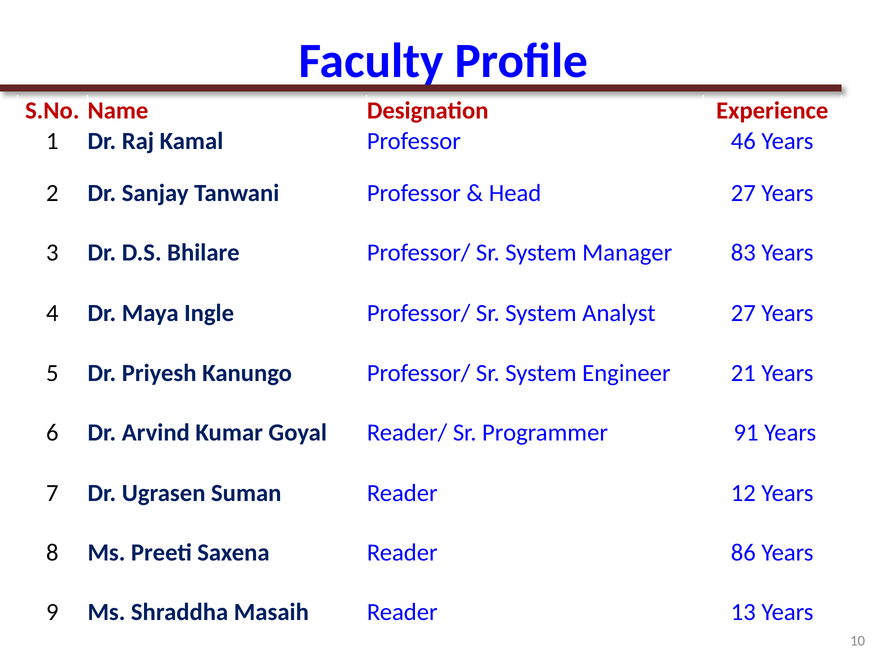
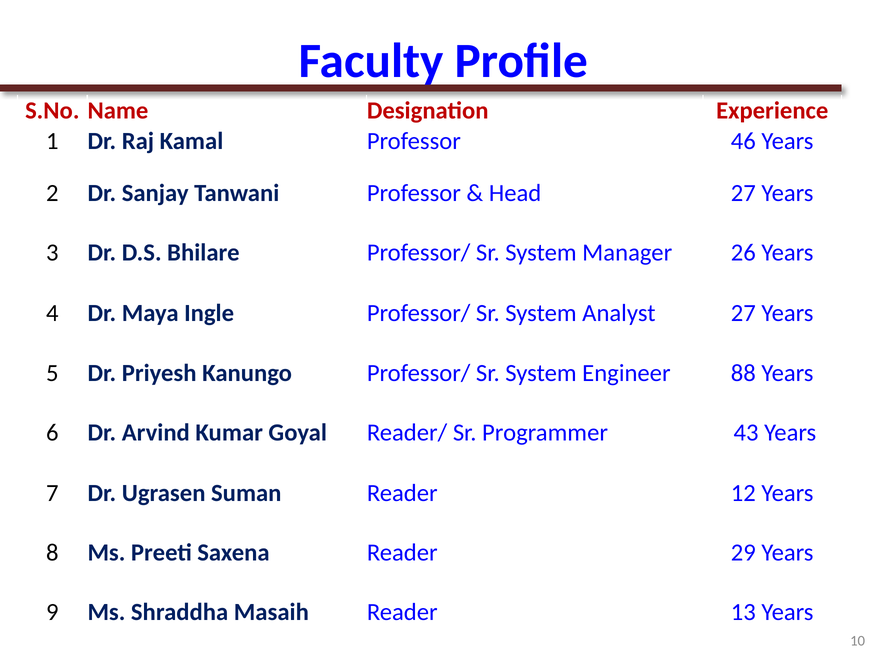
83: 83 -> 26 (743, 253)
21: 21 -> 88 (743, 373)
91: 91 -> 43 (746, 433)
86: 86 -> 29 (743, 553)
